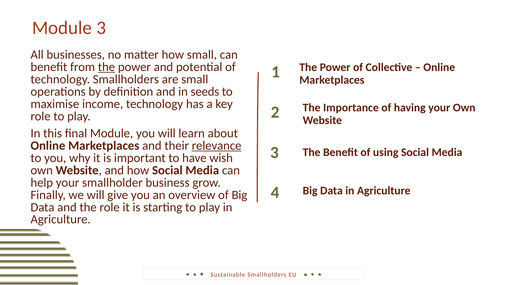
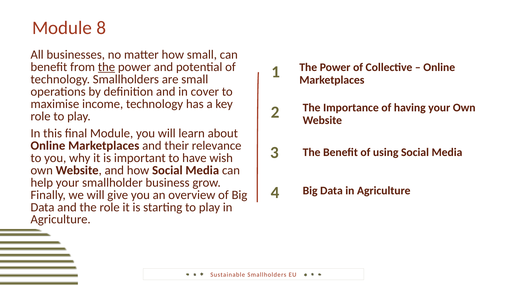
Module 3: 3 -> 8 (101, 28)
seeds: seeds -> cover (205, 92)
relevance underline: present -> none (217, 146)
